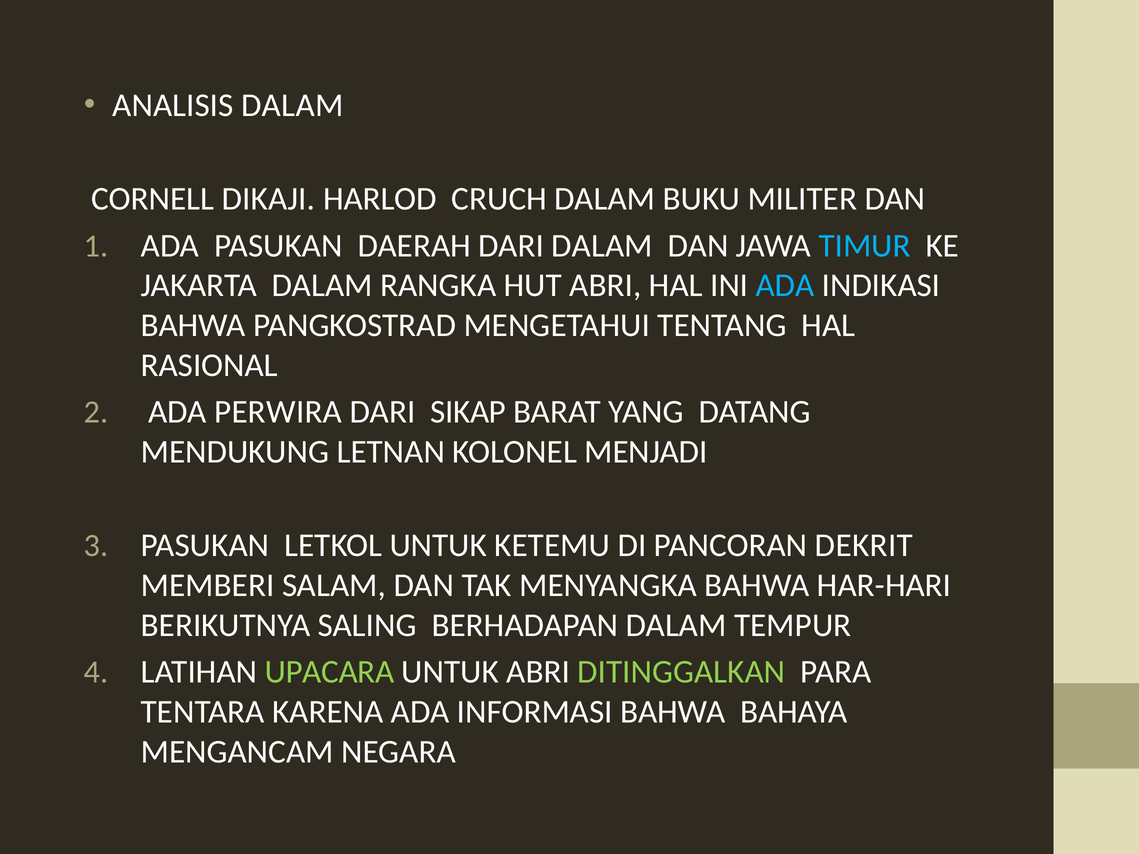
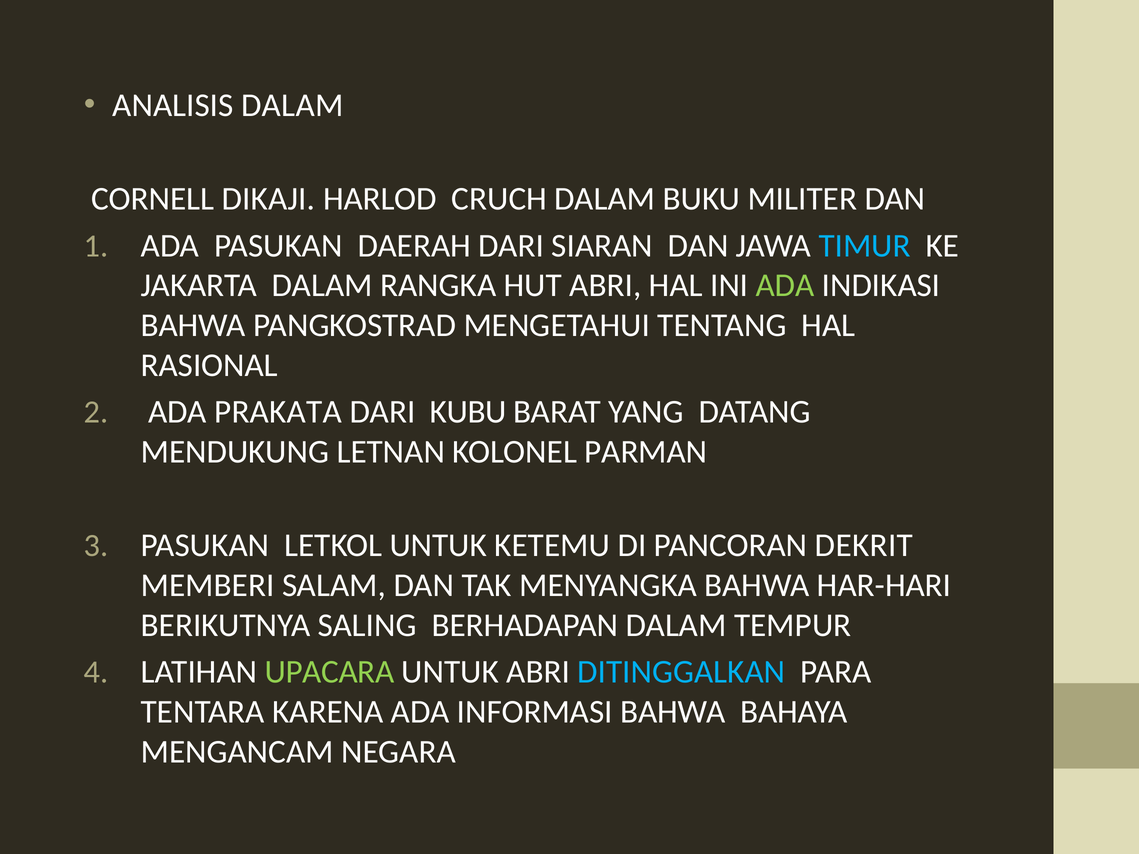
DARI DALAM: DALAM -> SIARAN (602, 246)
ADA colour: light blue -> light green (785, 286)
PERWIRA: PERWIRA -> PRAKATA (278, 412)
SIKAP: SIKAP -> KUBU (468, 412)
MENJADI: MENJADI -> PARMAN (646, 452)
DITINGGALKAN colour: light green -> light blue (681, 672)
